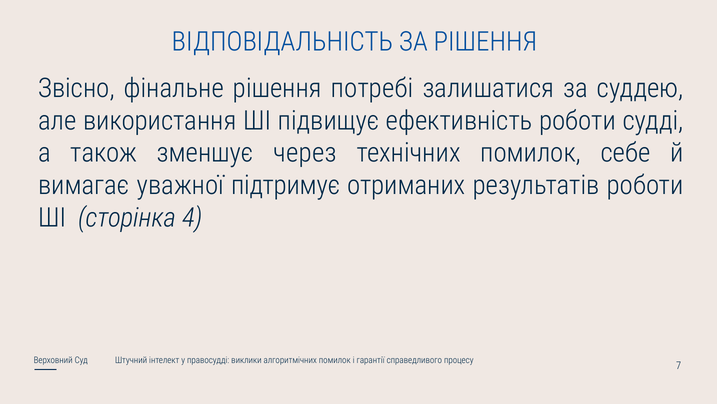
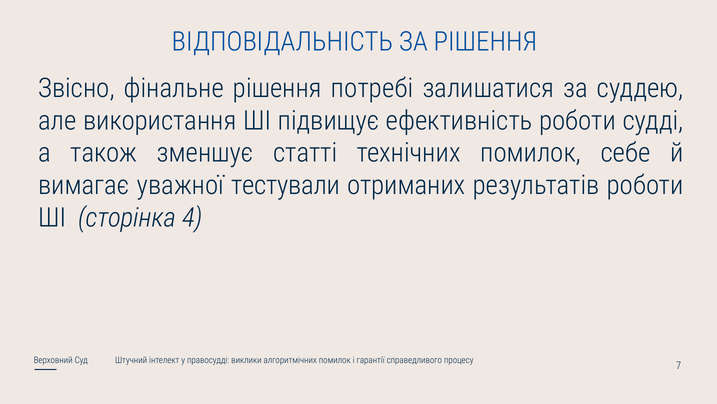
через: через -> статті (305, 153)
підтримує: підтримує -> тестували (286, 185)
